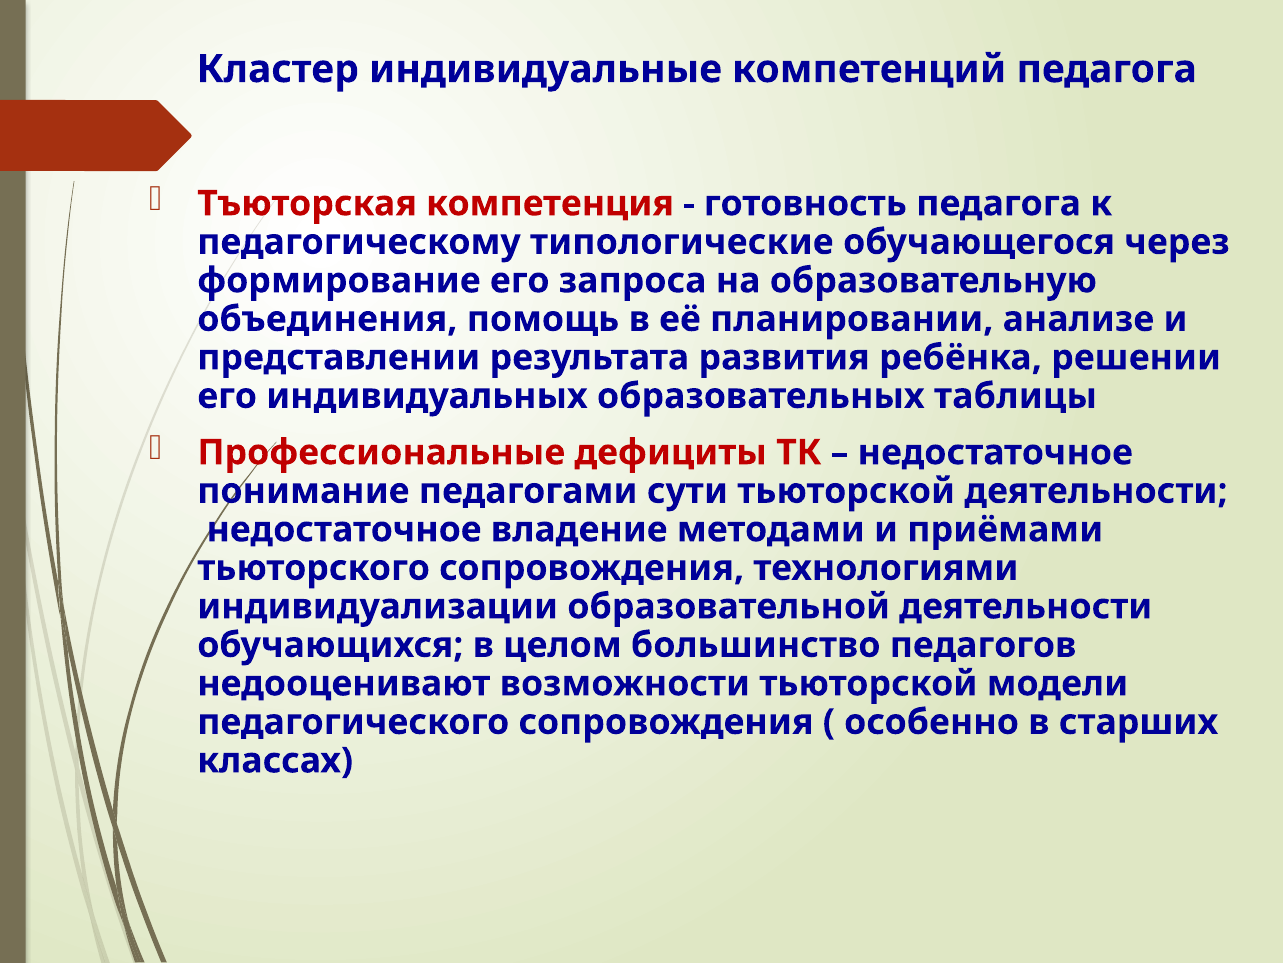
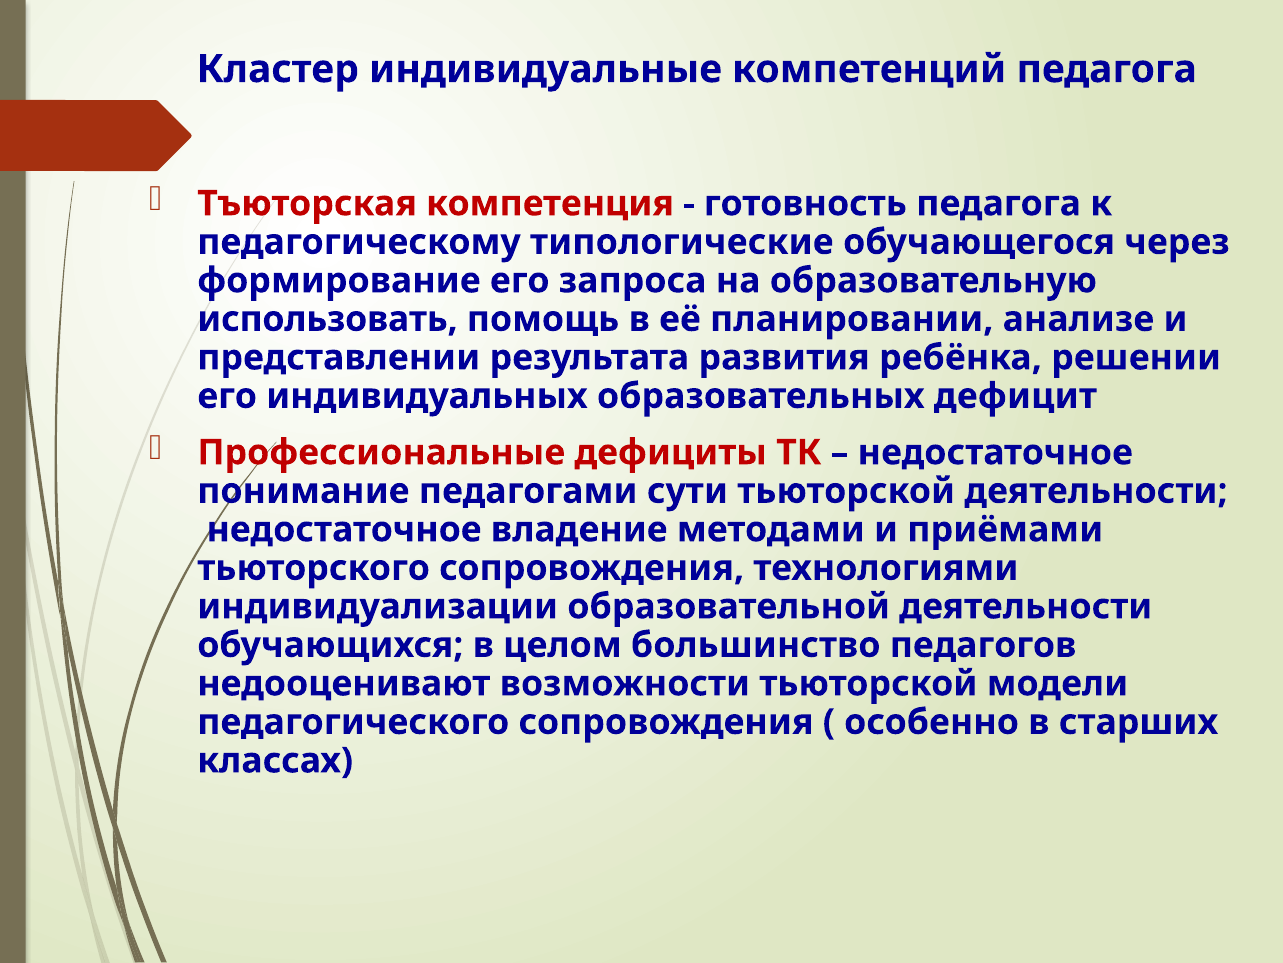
объединения: объединения -> использовать (327, 319)
таблицы: таблицы -> дефицит (1015, 396)
